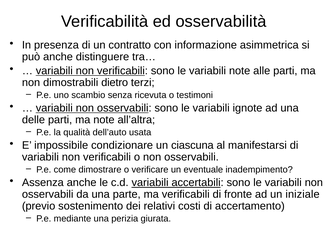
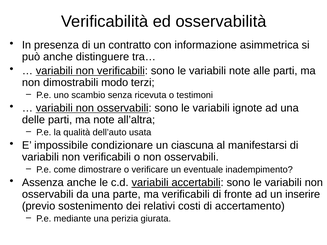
dietro: dietro -> modo (115, 83)
iniziale: iniziale -> inserire (303, 195)
